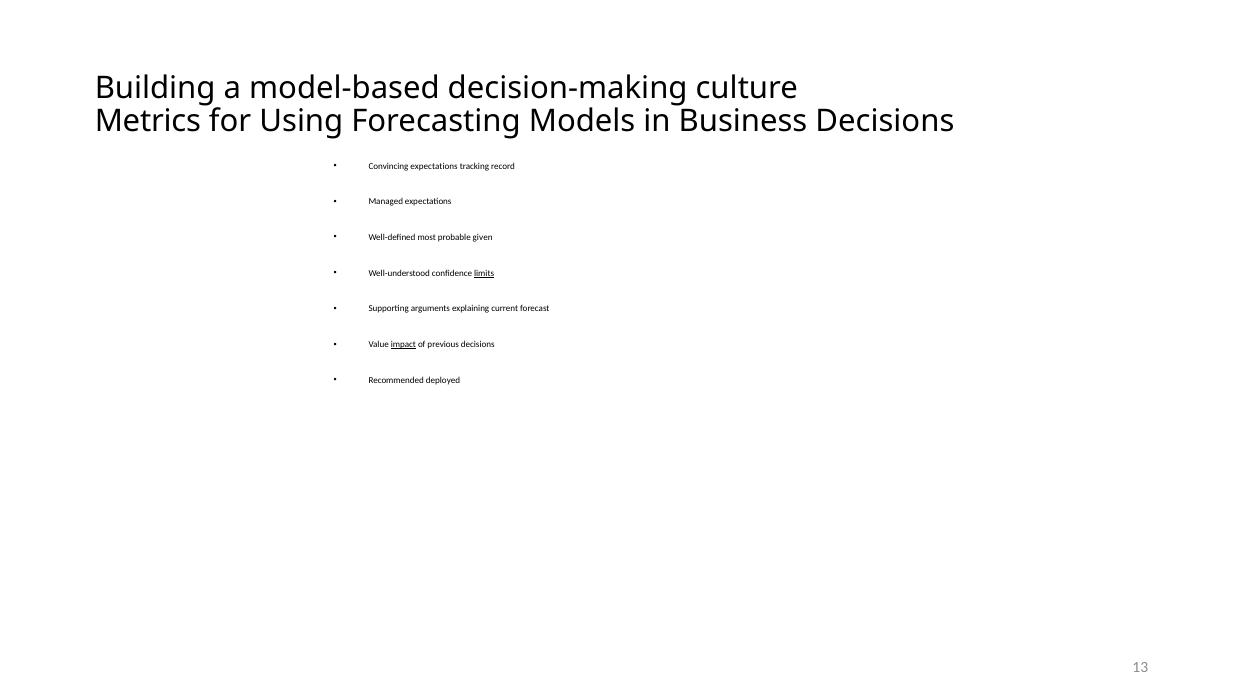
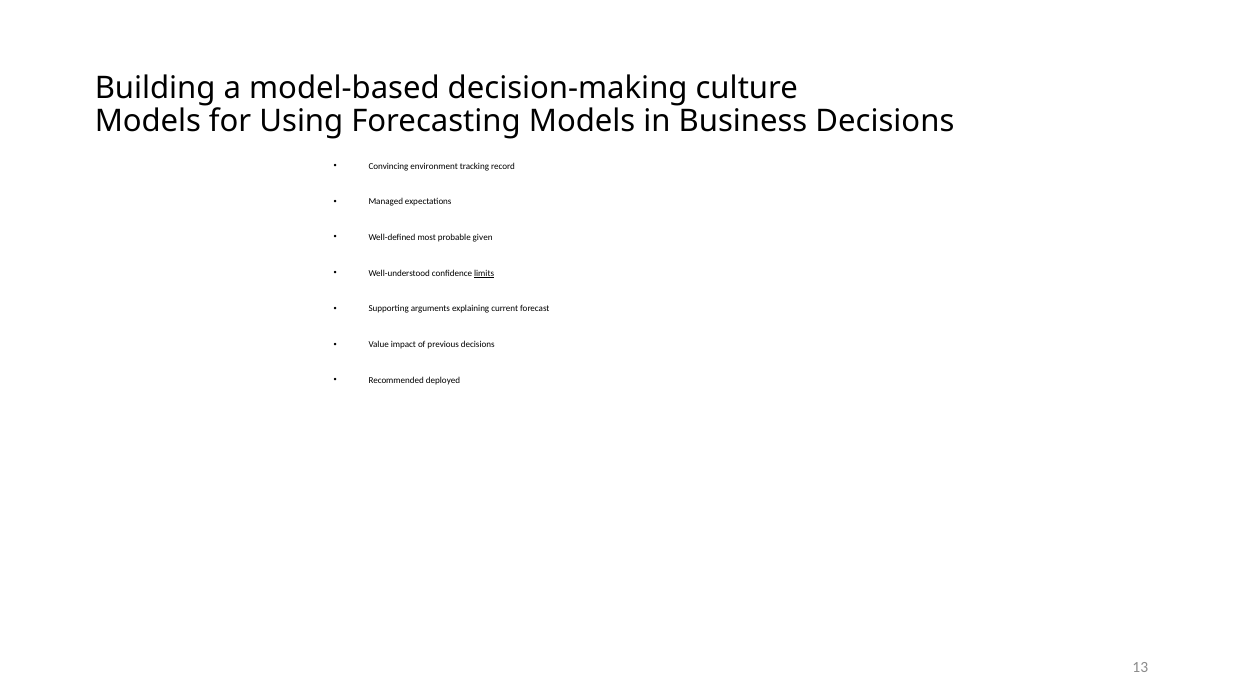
Metrics: Metrics -> Models (148, 121)
Convincing expectations: expectations -> environment (434, 166)
impact underline: present -> none (403, 345)
